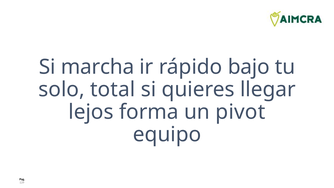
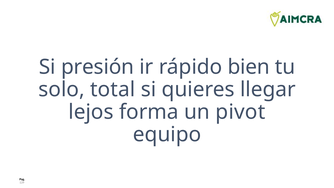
marcha: marcha -> presión (98, 67)
bajo: bajo -> bien (249, 67)
